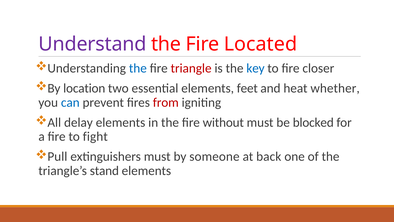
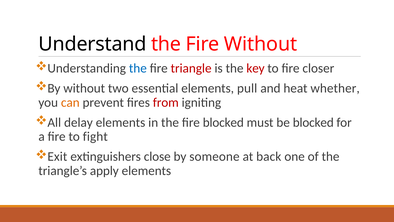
Understand colour: purple -> black (92, 44)
Fire Located: Located -> Without (261, 44)
key colour: blue -> red (256, 68)
By location: location -> without (84, 88)
feet: feet -> pull (247, 88)
can colour: blue -> orange (70, 102)
fire without: without -> blocked (223, 122)
Pull: Pull -> Exit (57, 156)
extinguishers must: must -> close (157, 156)
stand: stand -> apply (104, 171)
